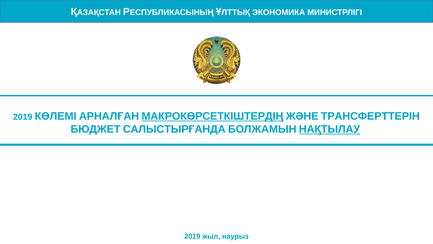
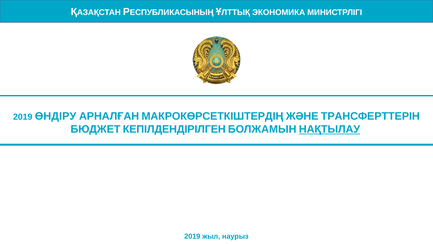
КӨЛЕМІ: КӨЛЕМІ -> ӨНДІРУ (56, 116)
МАКРОКӨРСЕТКІШТЕРДІҢ underline: present -> none (212, 116)
САЛЫСТЫРҒАНДА: САЛЫСТЫРҒАНДА -> КЕПІЛДЕНДІРІЛГЕН (174, 129)
